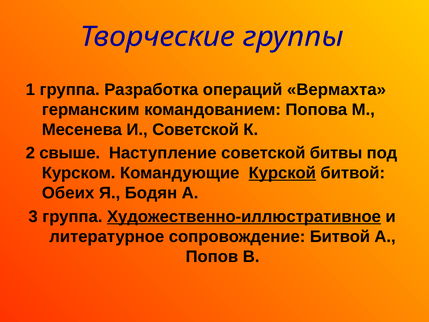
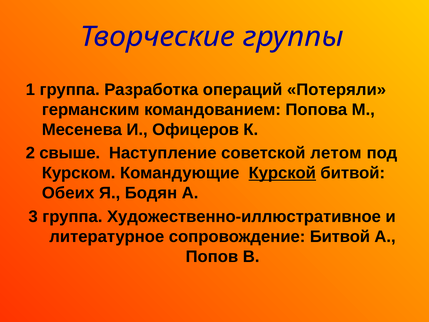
Вермахта: Вермахта -> Потеряли (337, 89)
И Советской: Советской -> Офицеров (196, 130)
битвы: битвы -> летом (336, 153)
Художественно-иллюстративное underline: present -> none (244, 216)
